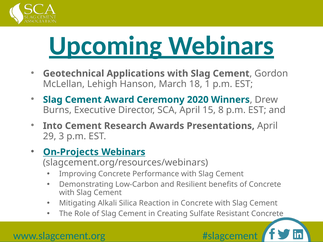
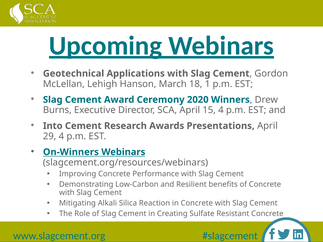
15 8: 8 -> 4 (221, 110)
29 3: 3 -> 4 (61, 136)
On-Projects: On-Projects -> On-Winners (71, 152)
